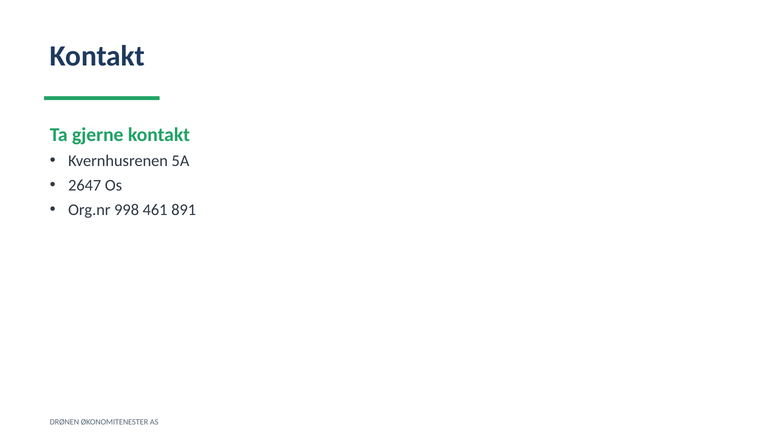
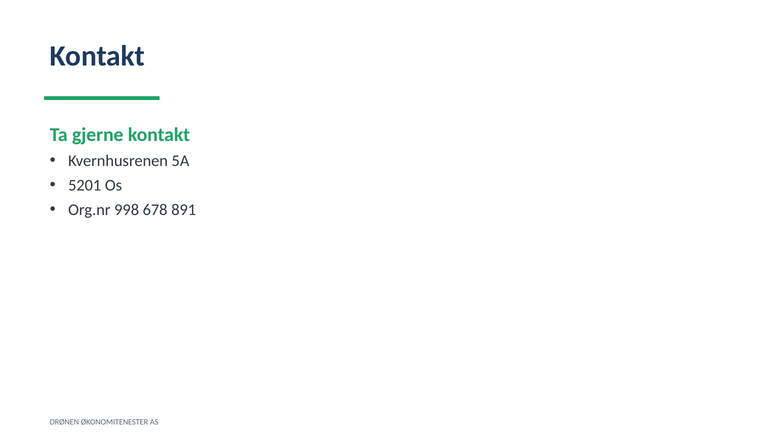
2647: 2647 -> 5201 (85, 185)
461: 461 -> 678 (155, 210)
